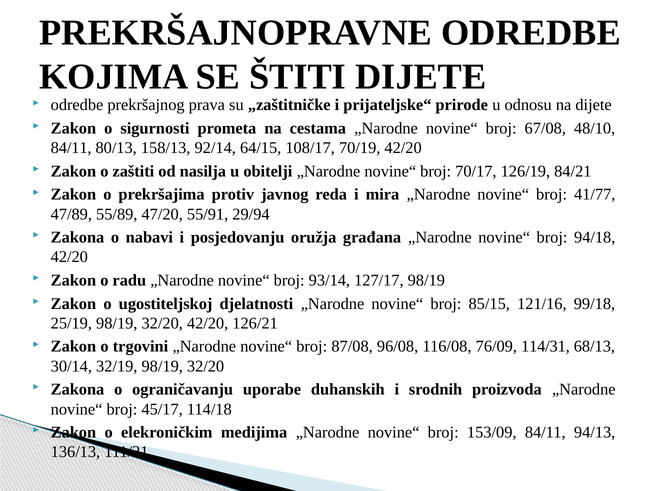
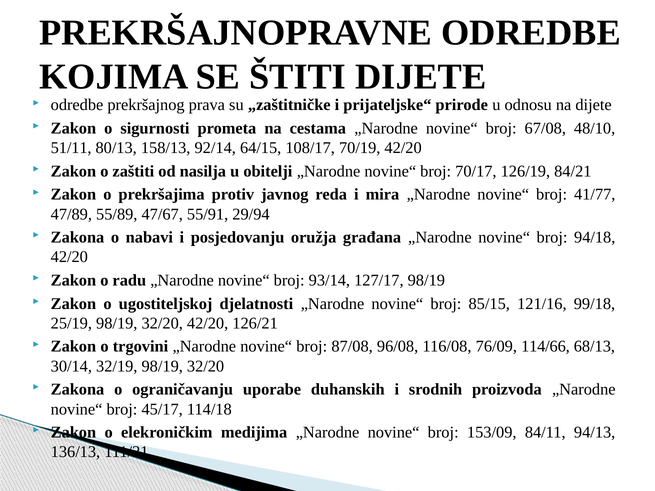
84/11: 84/11 -> 51/11 (71, 148)
47/20: 47/20 -> 47/67 (162, 214)
114/31: 114/31 -> 114/66 (545, 347)
